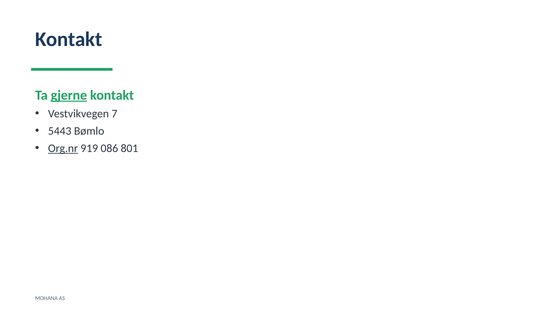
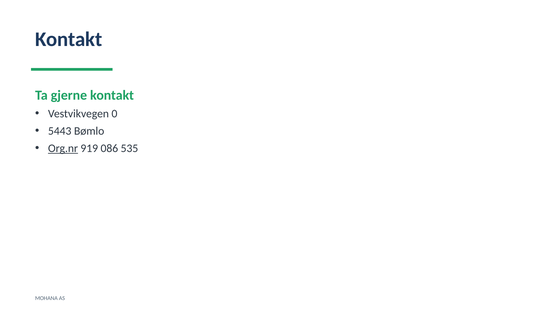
gjerne underline: present -> none (69, 95)
7: 7 -> 0 (114, 114)
801: 801 -> 535 (129, 148)
